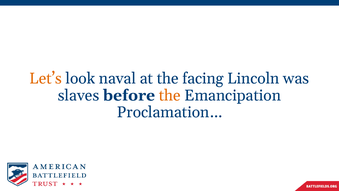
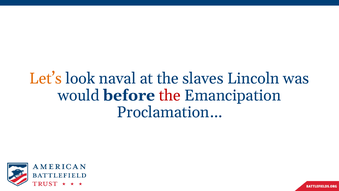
facing: facing -> slaves (203, 78)
slaves: slaves -> would (79, 95)
the colour: orange -> red (170, 95)
